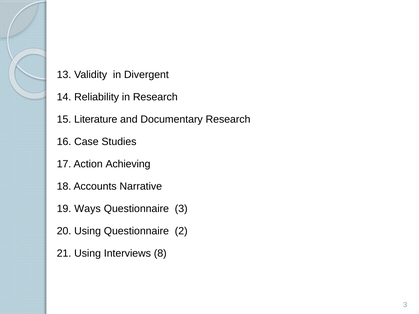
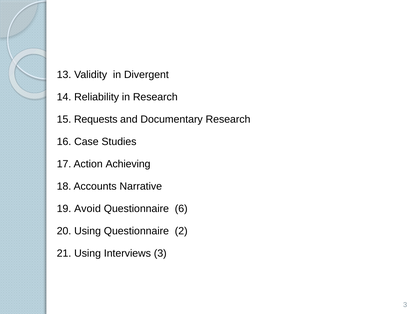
Literature: Literature -> Requests (96, 119)
Ways: Ways -> Avoid (88, 209)
Questionnaire 3: 3 -> 6 (181, 209)
Interviews 8: 8 -> 3 (160, 254)
